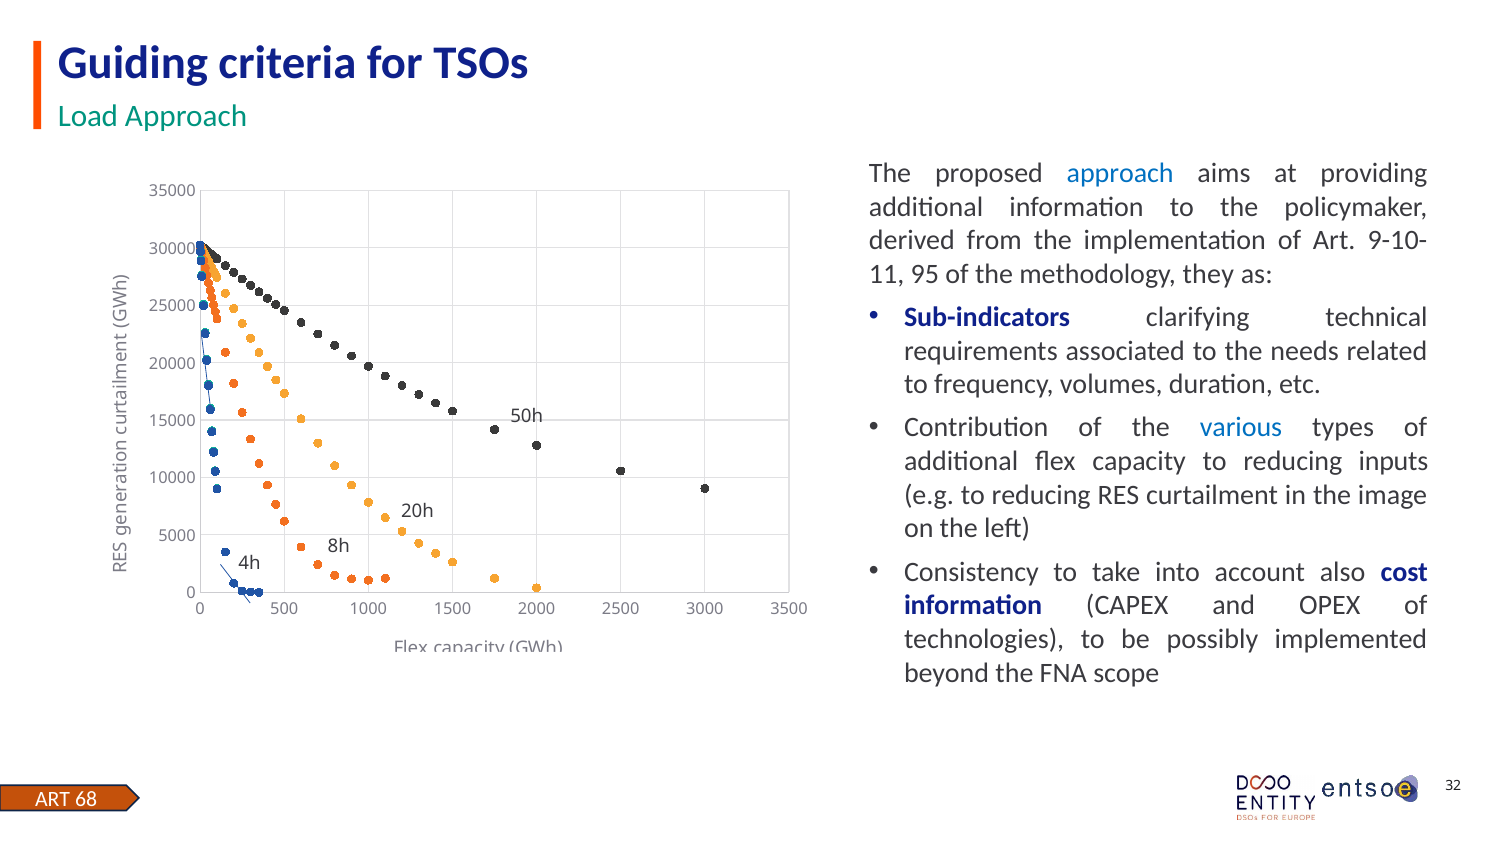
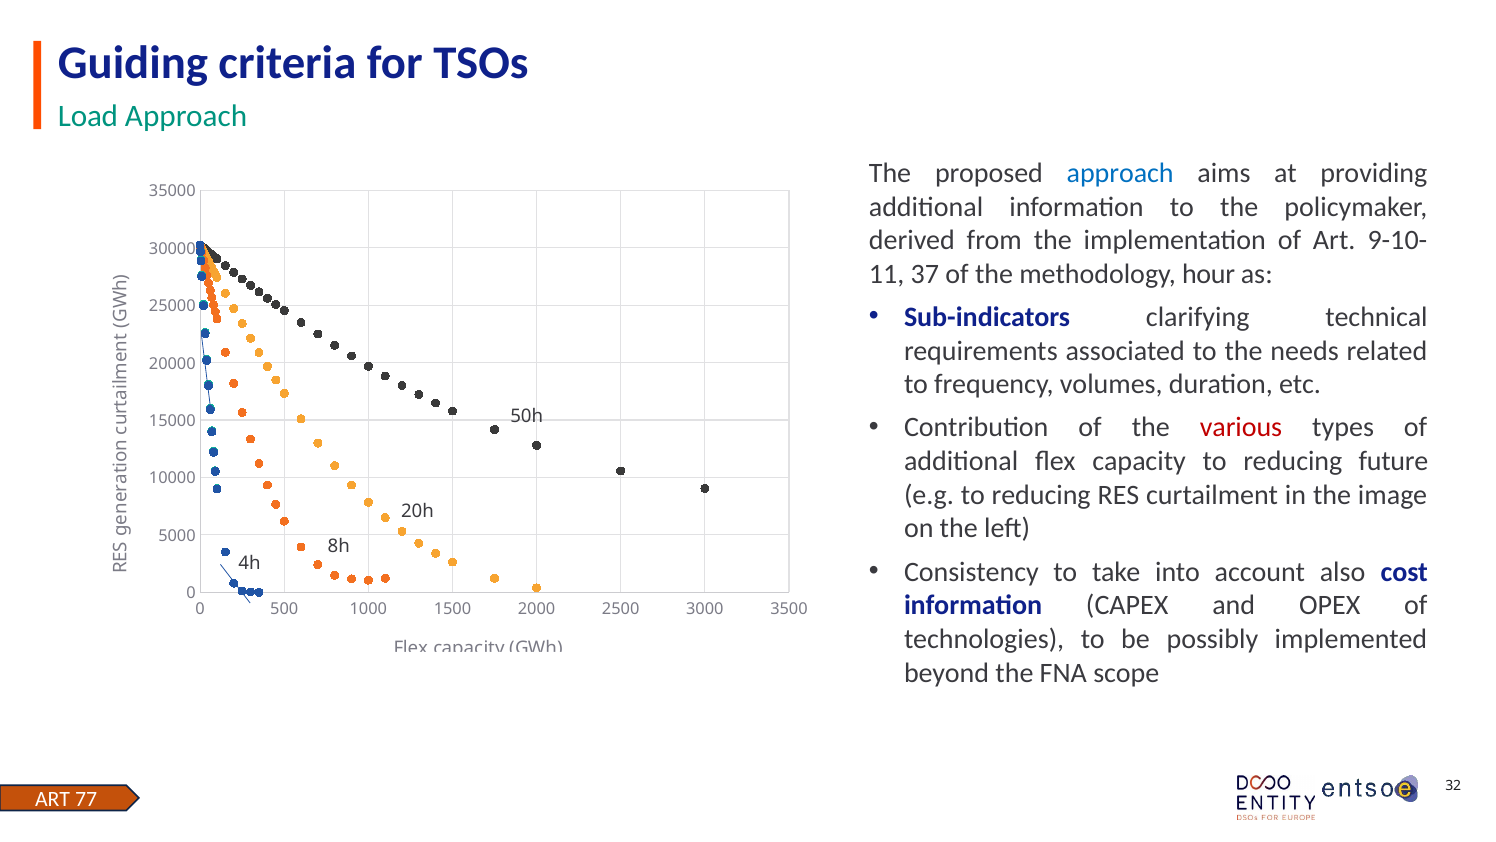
95: 95 -> 37 (925, 274)
they: they -> hour (1209, 274)
various colour: blue -> red (1241, 427)
inputs: inputs -> future (1393, 461)
68: 68 -> 77 (86, 799)
